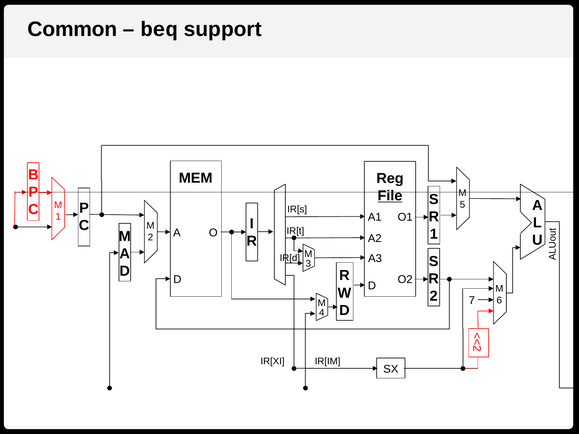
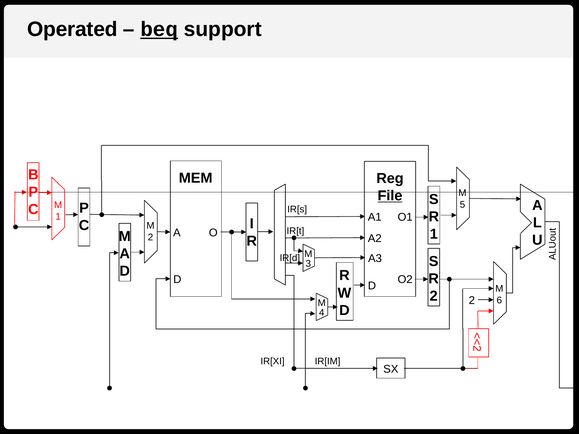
Common: Common -> Operated (72, 29)
beq underline: none -> present (159, 29)
2 7: 7 -> 2 (472, 301)
